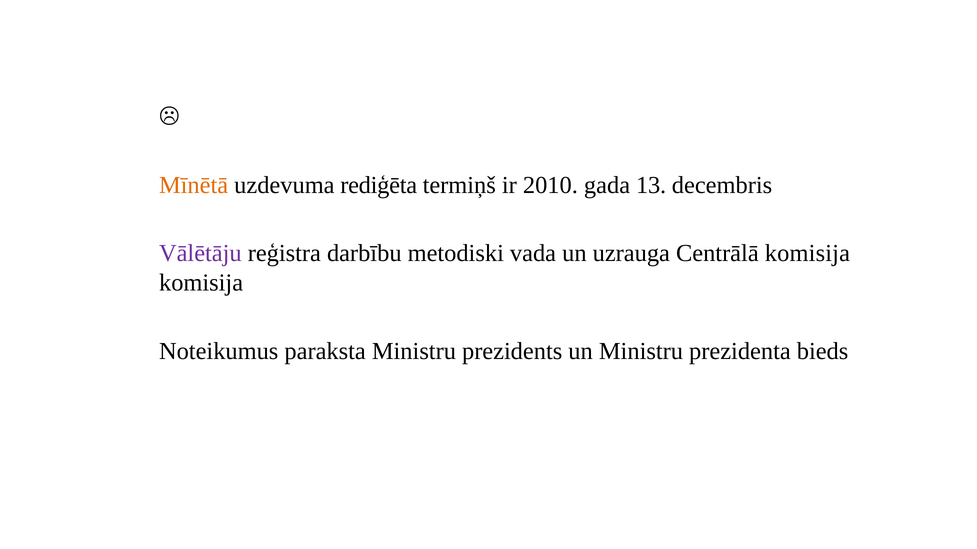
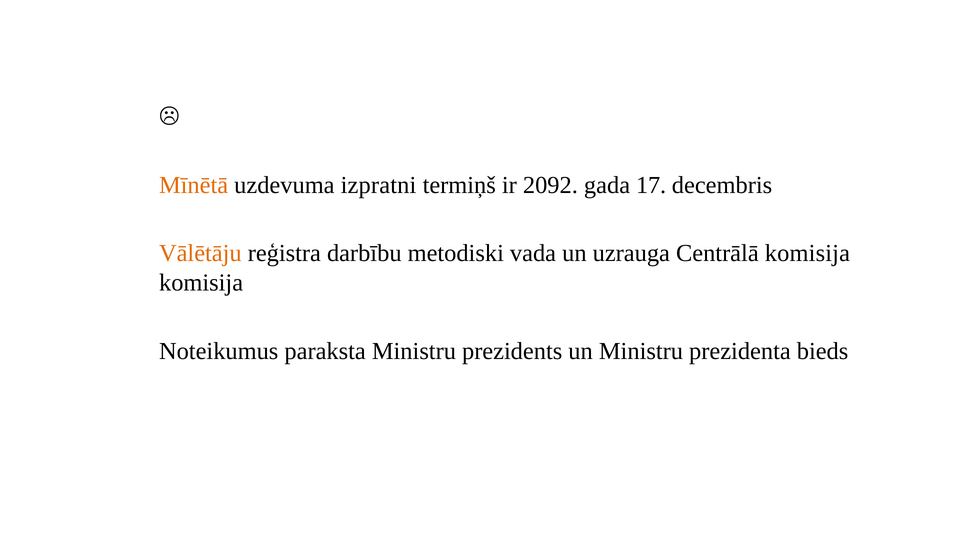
rediģēta: rediģēta -> izpratni (378, 185)
2010: 2010 -> 2092 (550, 185)
13: 13 -> 17 (651, 185)
Vālētāju colour: purple -> orange (200, 254)
